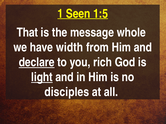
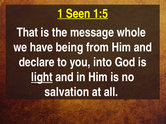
width: width -> being (69, 48)
declare underline: present -> none (37, 62)
rich: rich -> into (103, 62)
disciples: disciples -> salvation (67, 92)
